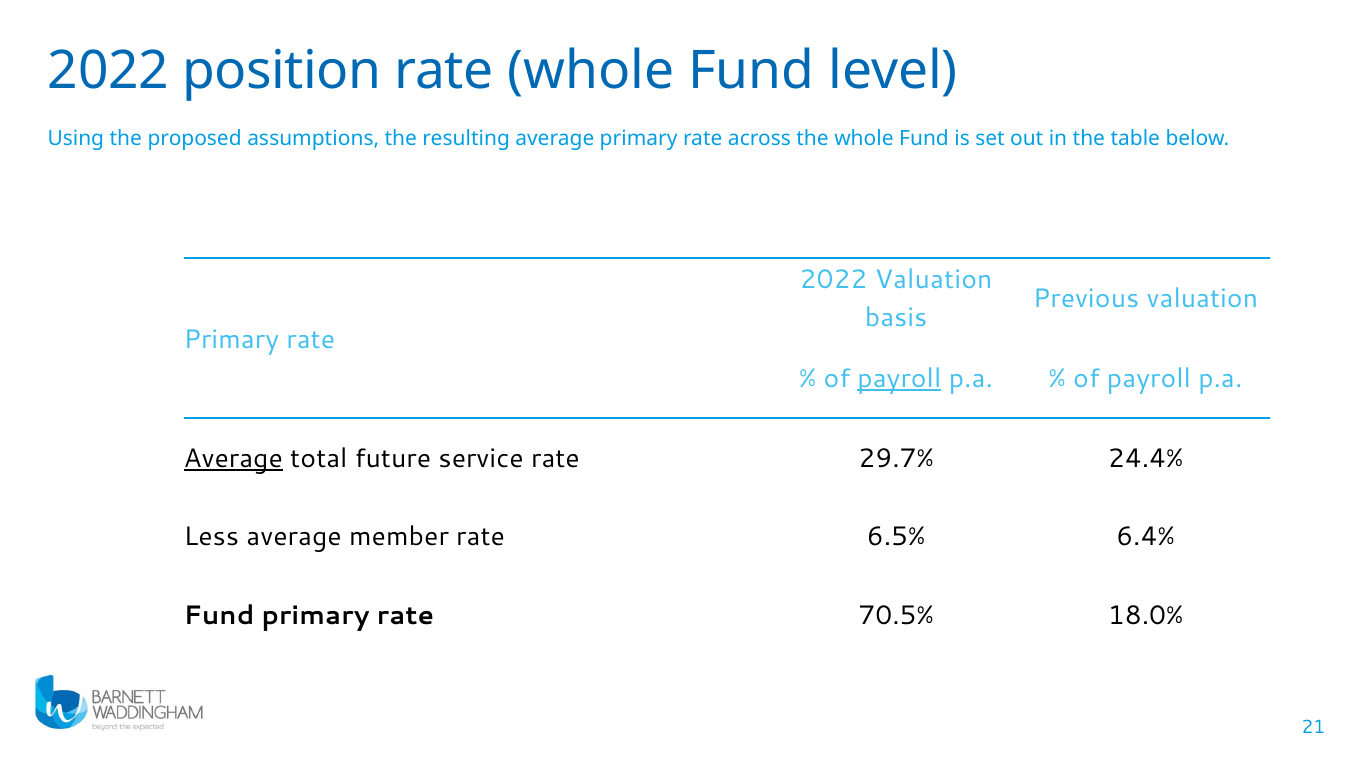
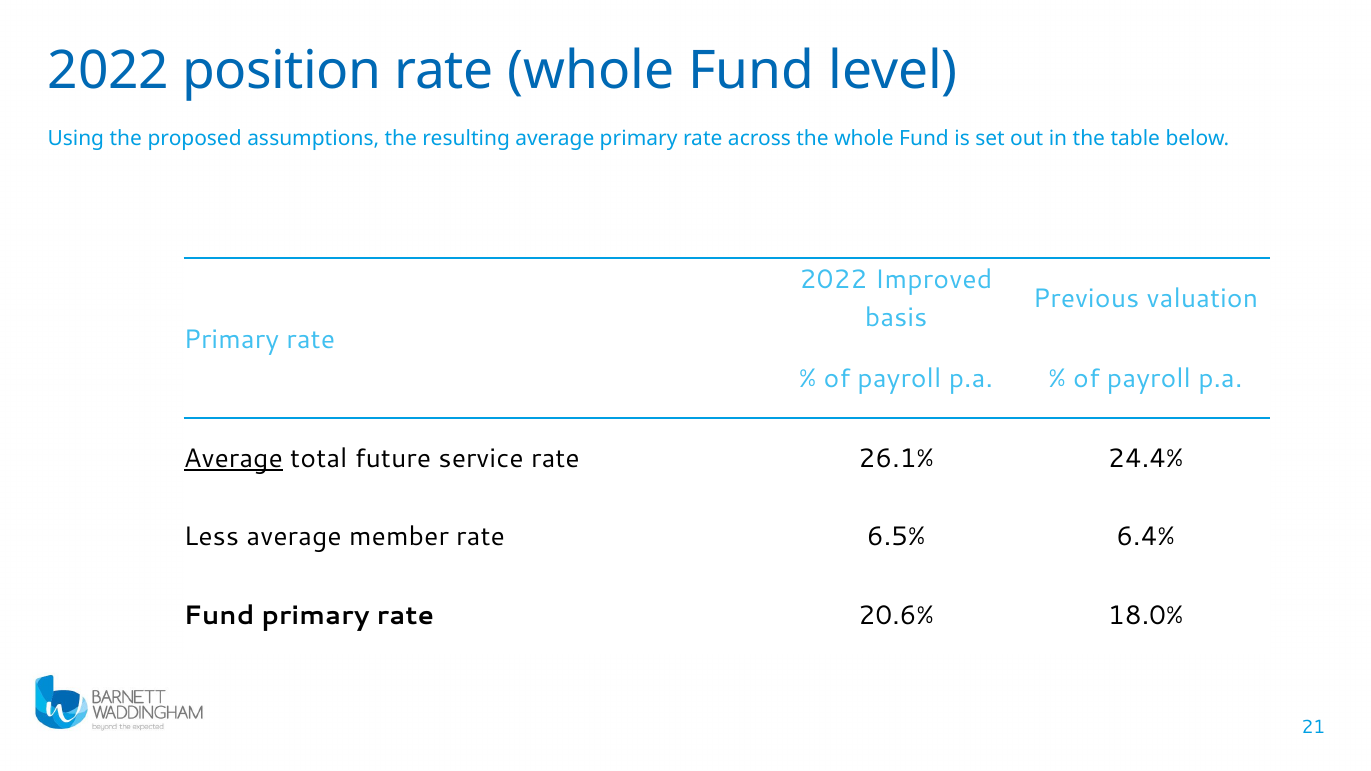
2022 Valuation: Valuation -> Improved (934, 280)
payroll underline: present -> none (899, 379)
29.7%: 29.7% -> 26.1% (896, 459)
70.5%: 70.5% -> 20.6% (896, 616)
